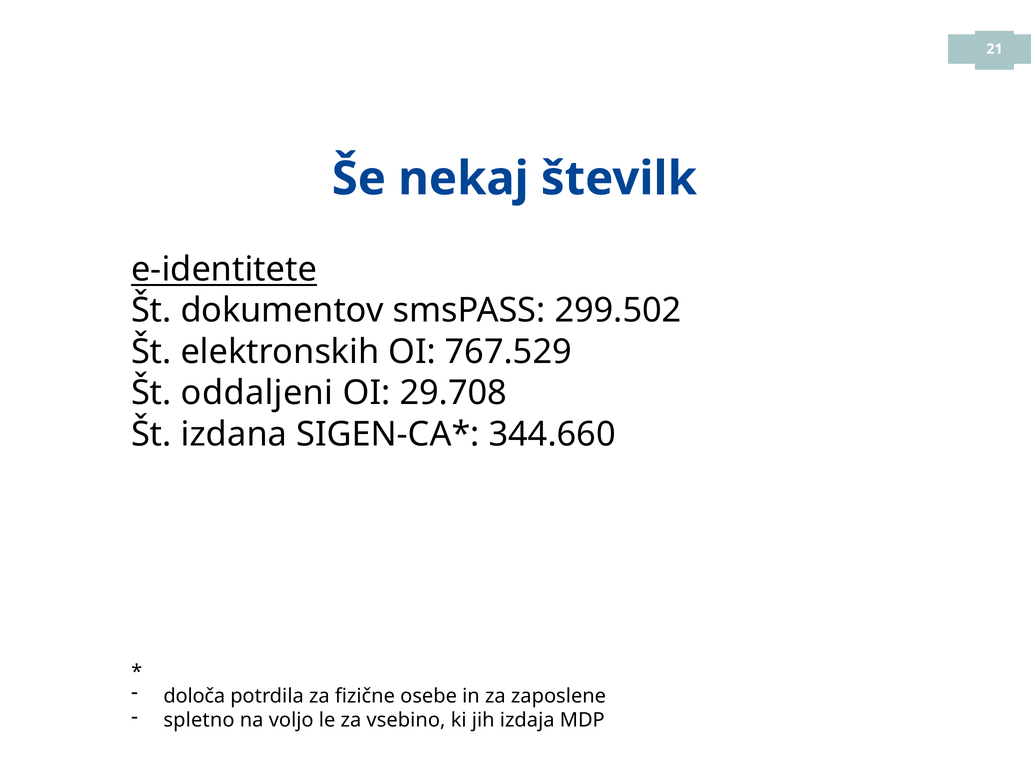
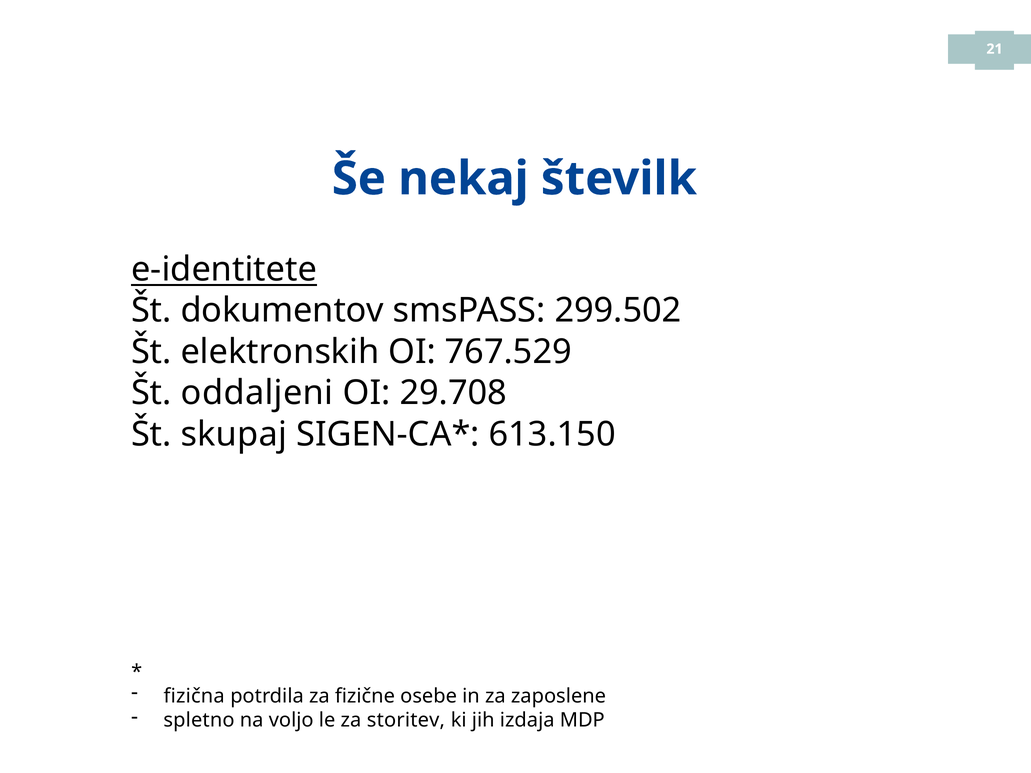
izdana: izdana -> skupaj (234, 434)
344.660: 344.660 -> 613.150 (552, 434)
določa: določa -> fizična (194, 696)
vsebino: vsebino -> storitev (406, 720)
